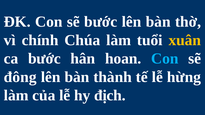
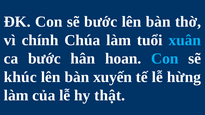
xuân colour: yellow -> light blue (185, 40)
đông: đông -> khúc (20, 77)
thành: thành -> xuyến (113, 77)
địch: địch -> thật (110, 96)
